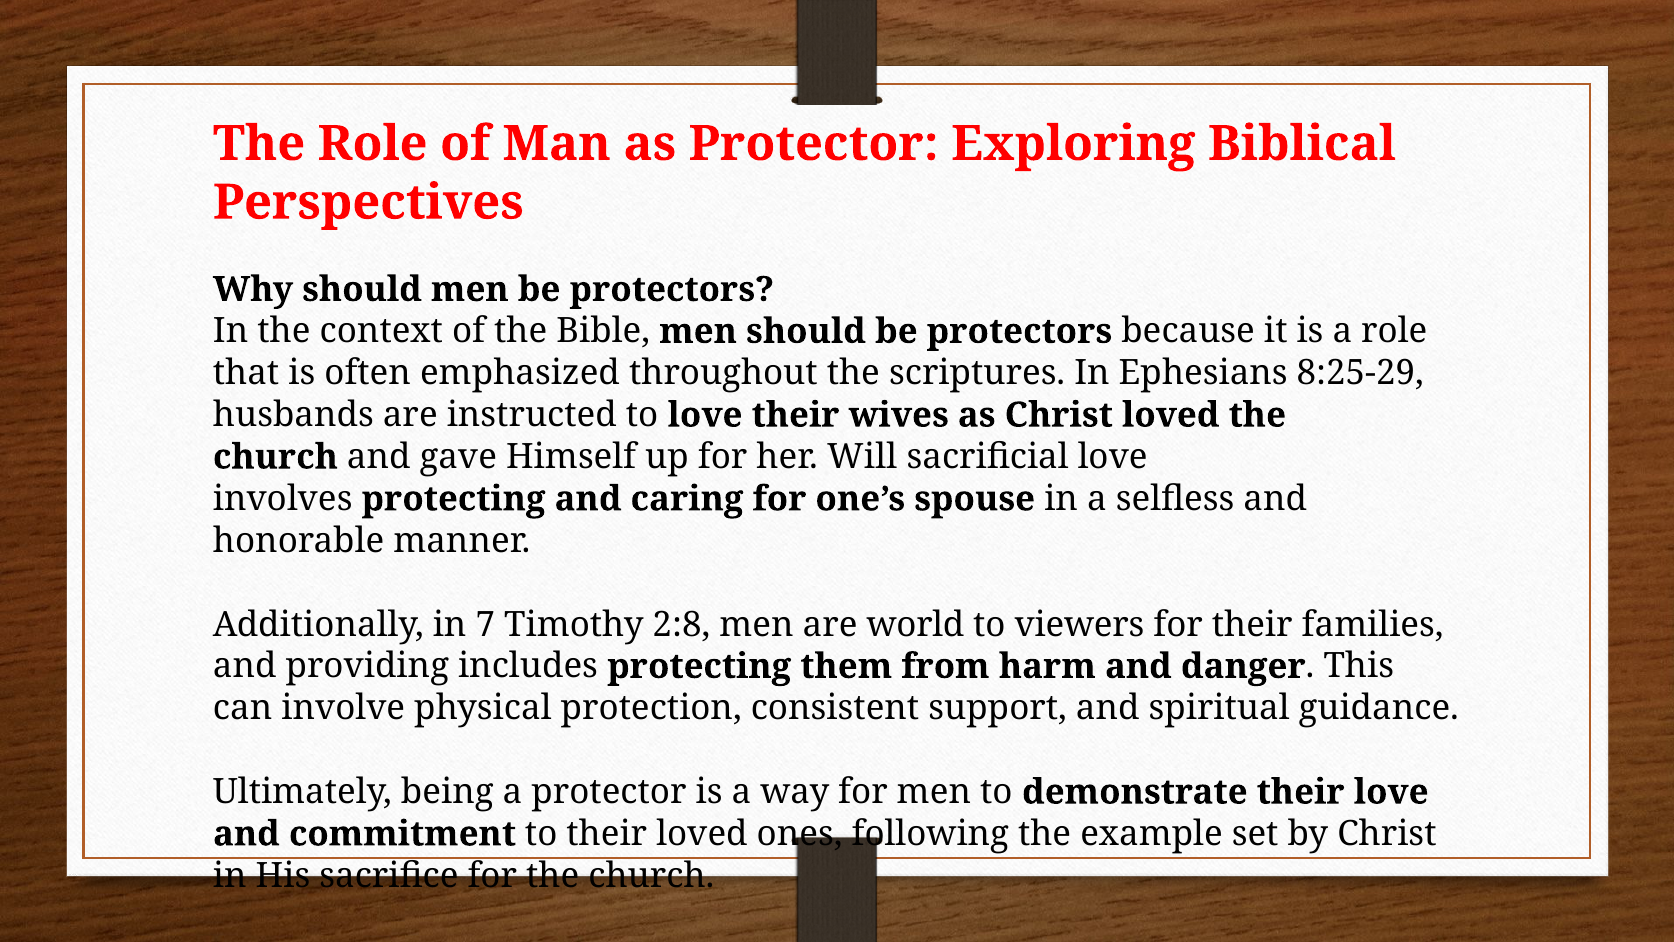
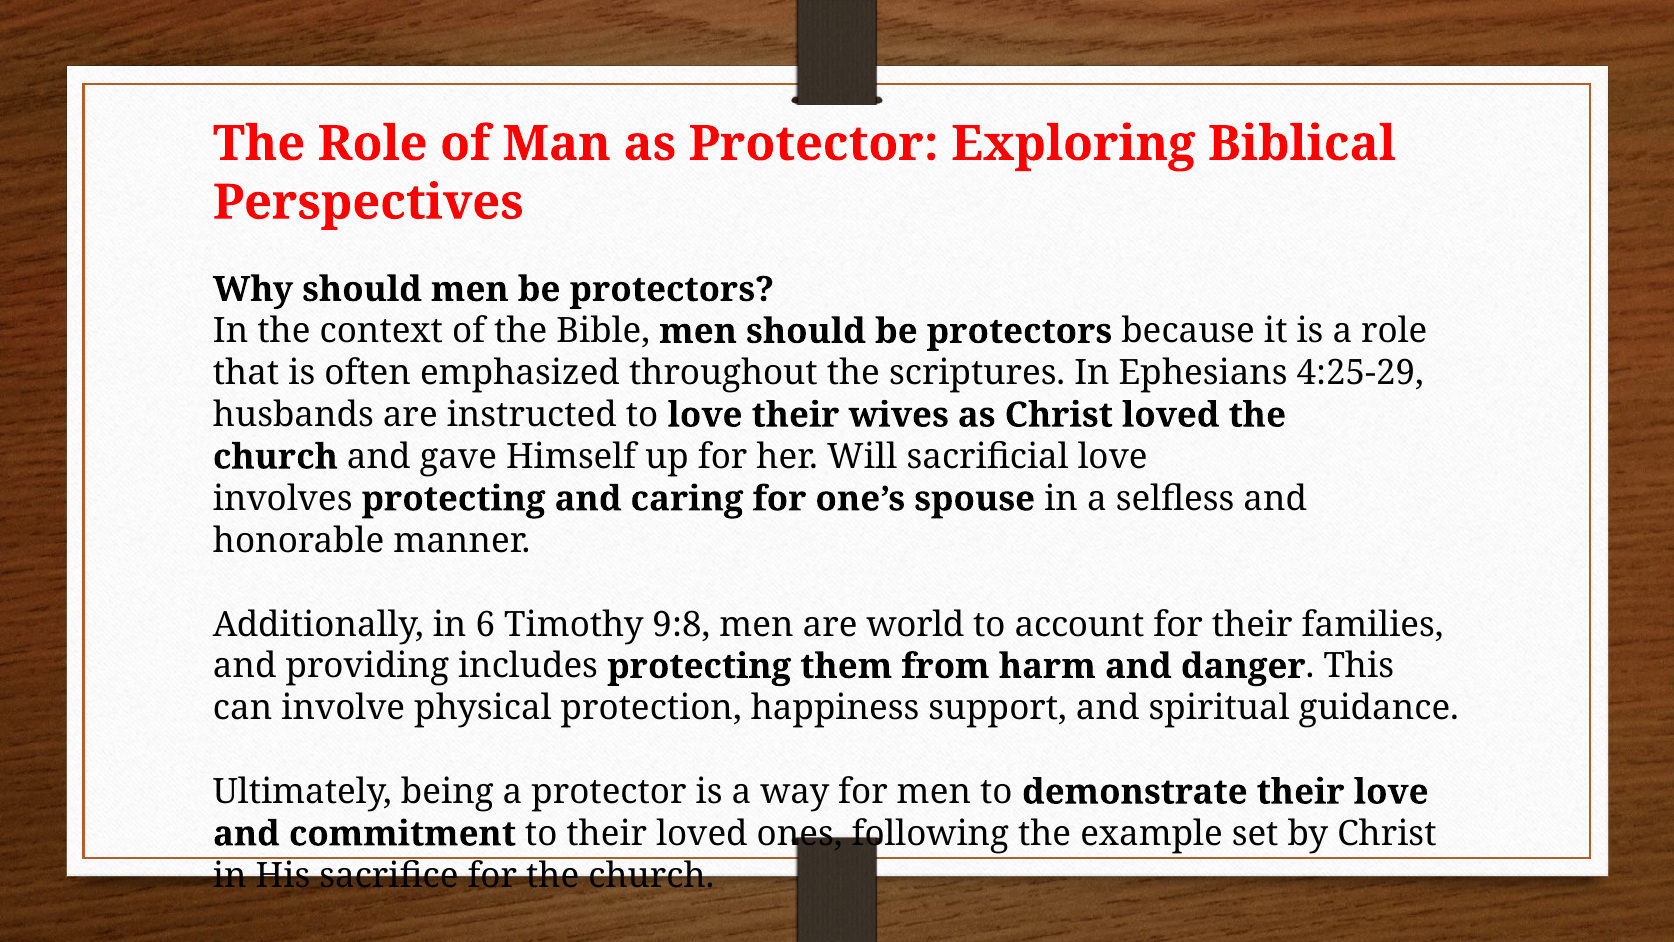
8:25-29: 8:25-29 -> 4:25-29 (1360, 373)
7: 7 -> 6 (485, 624)
2:8: 2:8 -> 9:8 (681, 624)
viewers: viewers -> account (1080, 624)
consistent: consistent -> happiness (835, 708)
